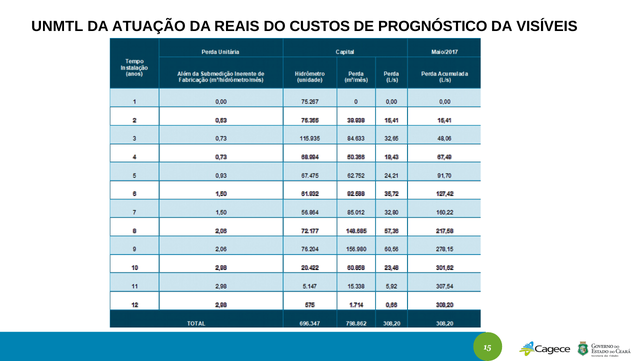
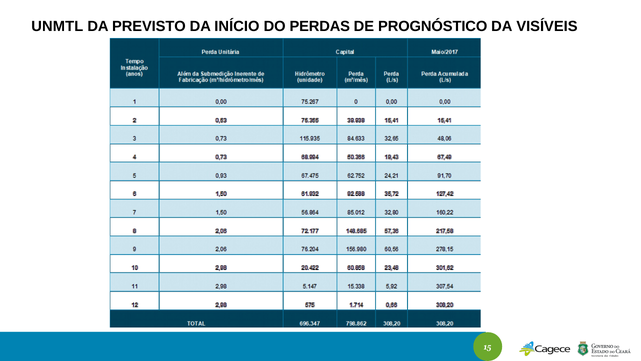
ATUAÇÃO: ATUAÇÃO -> PREVISTO (149, 27)
REAIS: REAIS -> INÍCIO (237, 27)
CUSTOS: CUSTOS -> PERDAS (320, 27)
